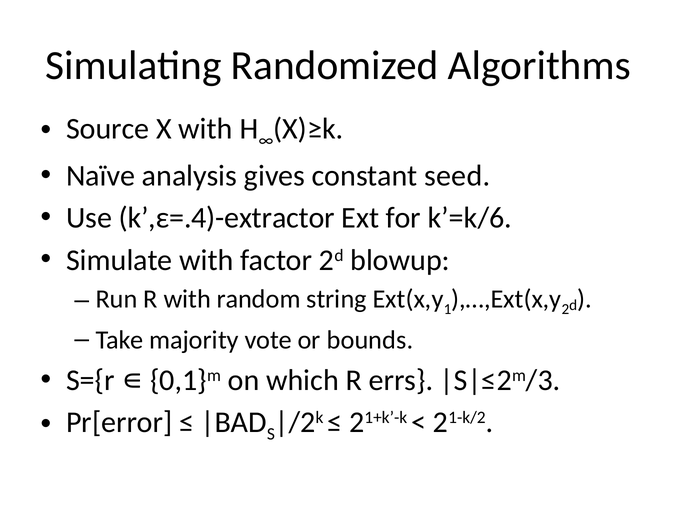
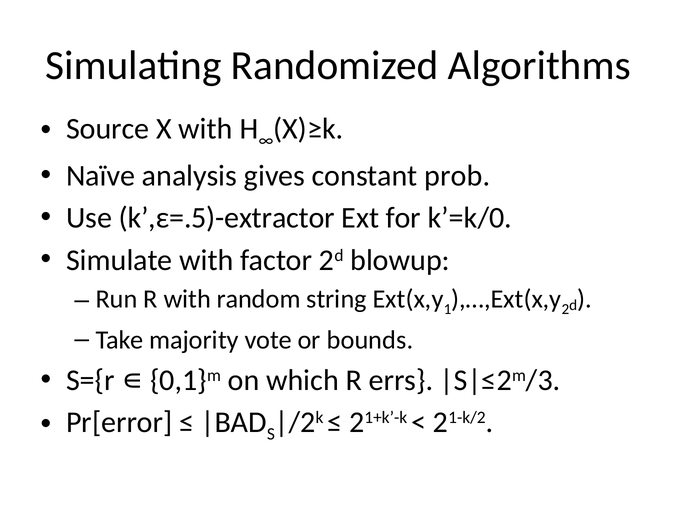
seed: seed -> prob (457, 176)
k’,ε=.4)-extractor: k’,ε=.4)-extractor -> k’,ε=.5)-extractor (227, 218)
k’=k/6: k’=k/6 -> k’=k/0 (470, 218)
